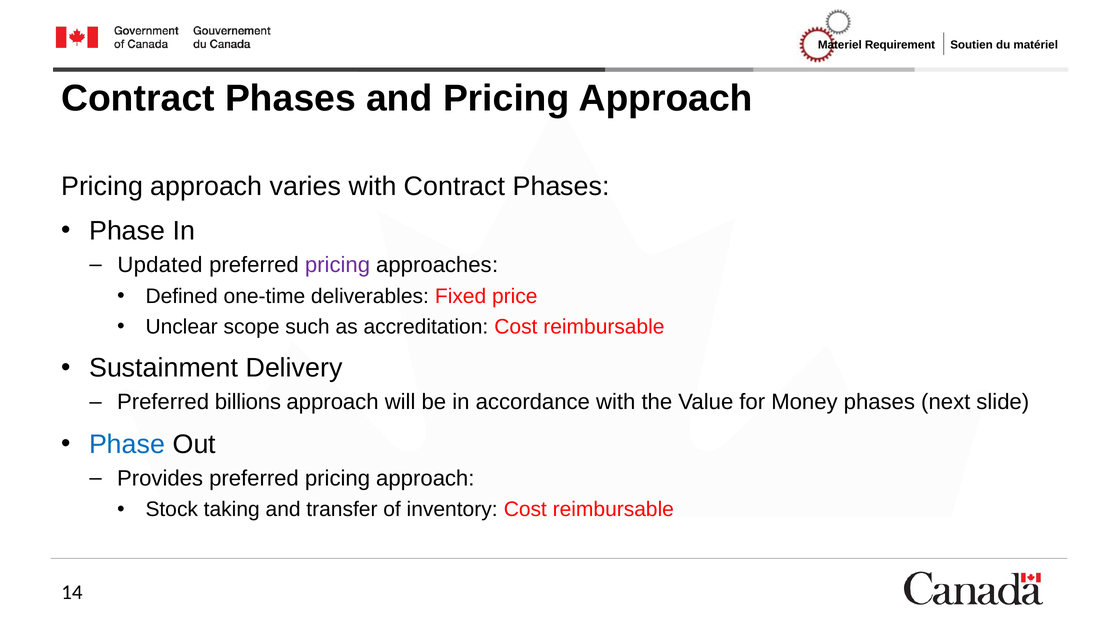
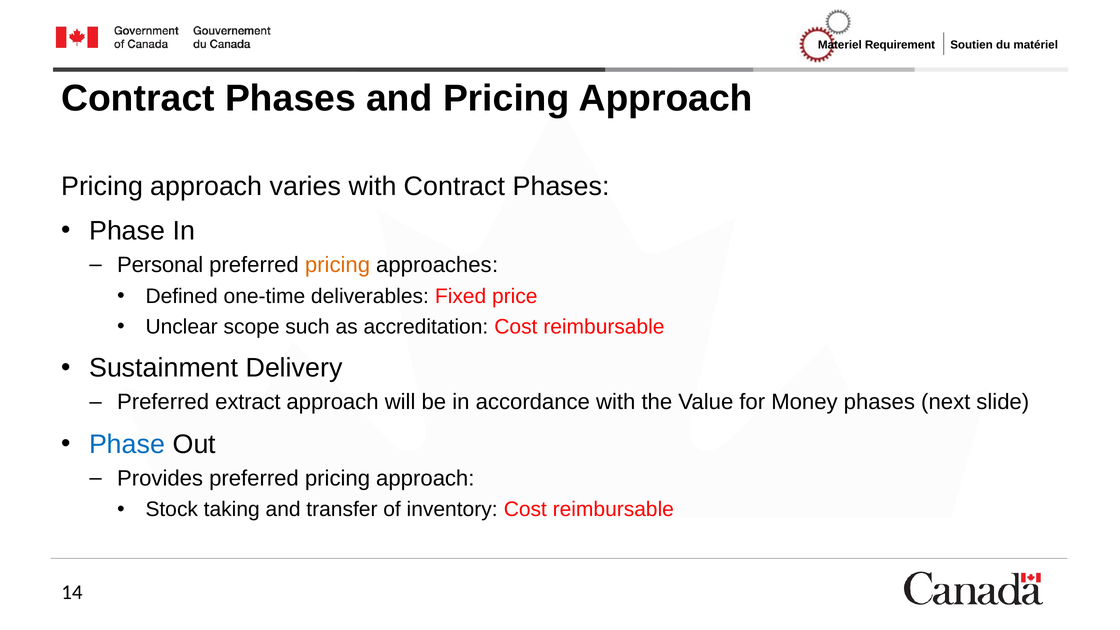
Updated: Updated -> Personal (160, 265)
pricing colour: purple -> orange (338, 265)
billions: billions -> extract (248, 402)
